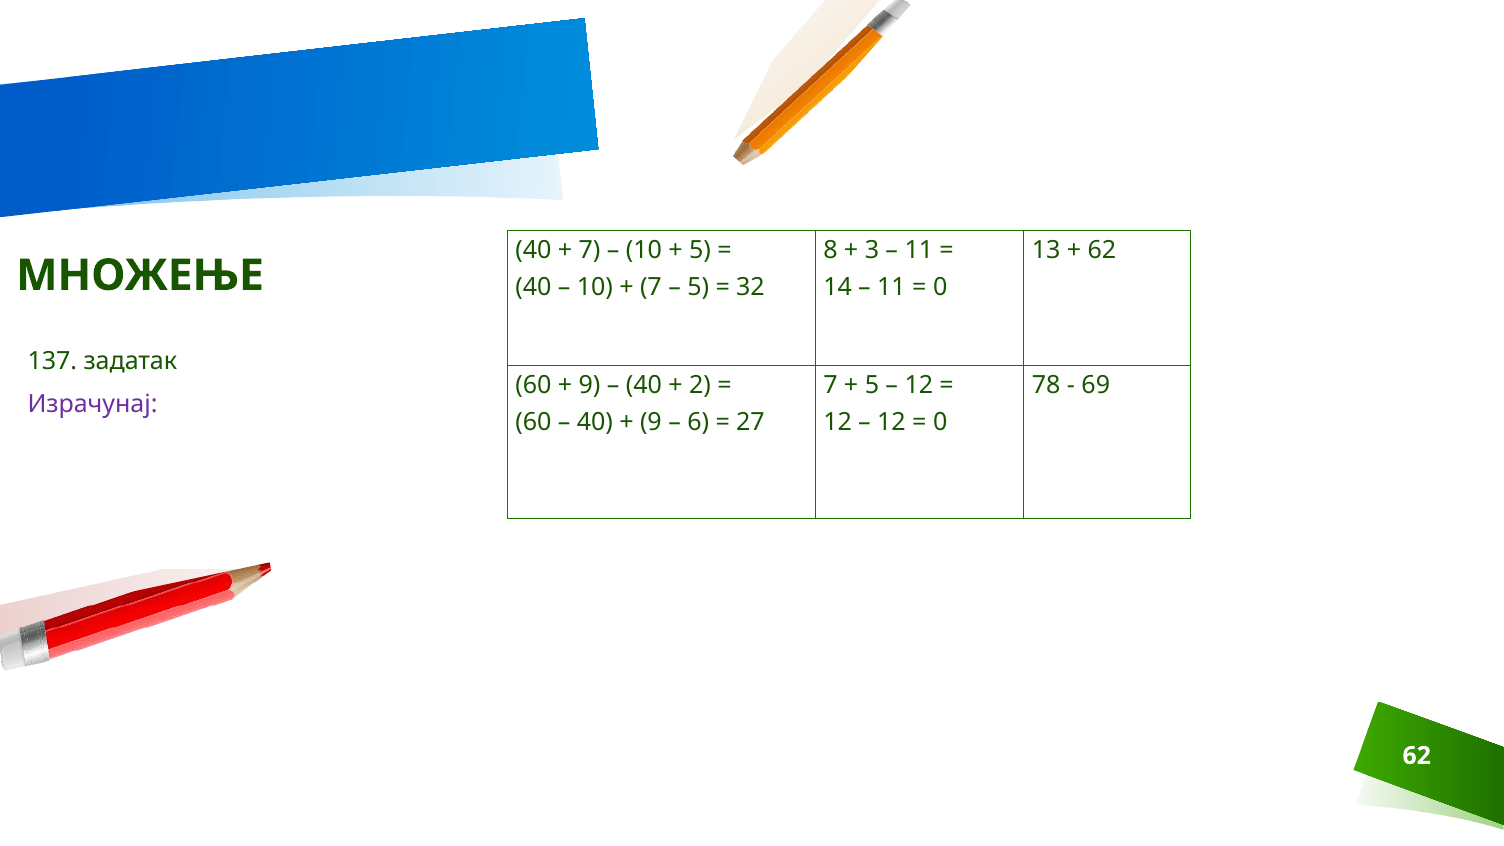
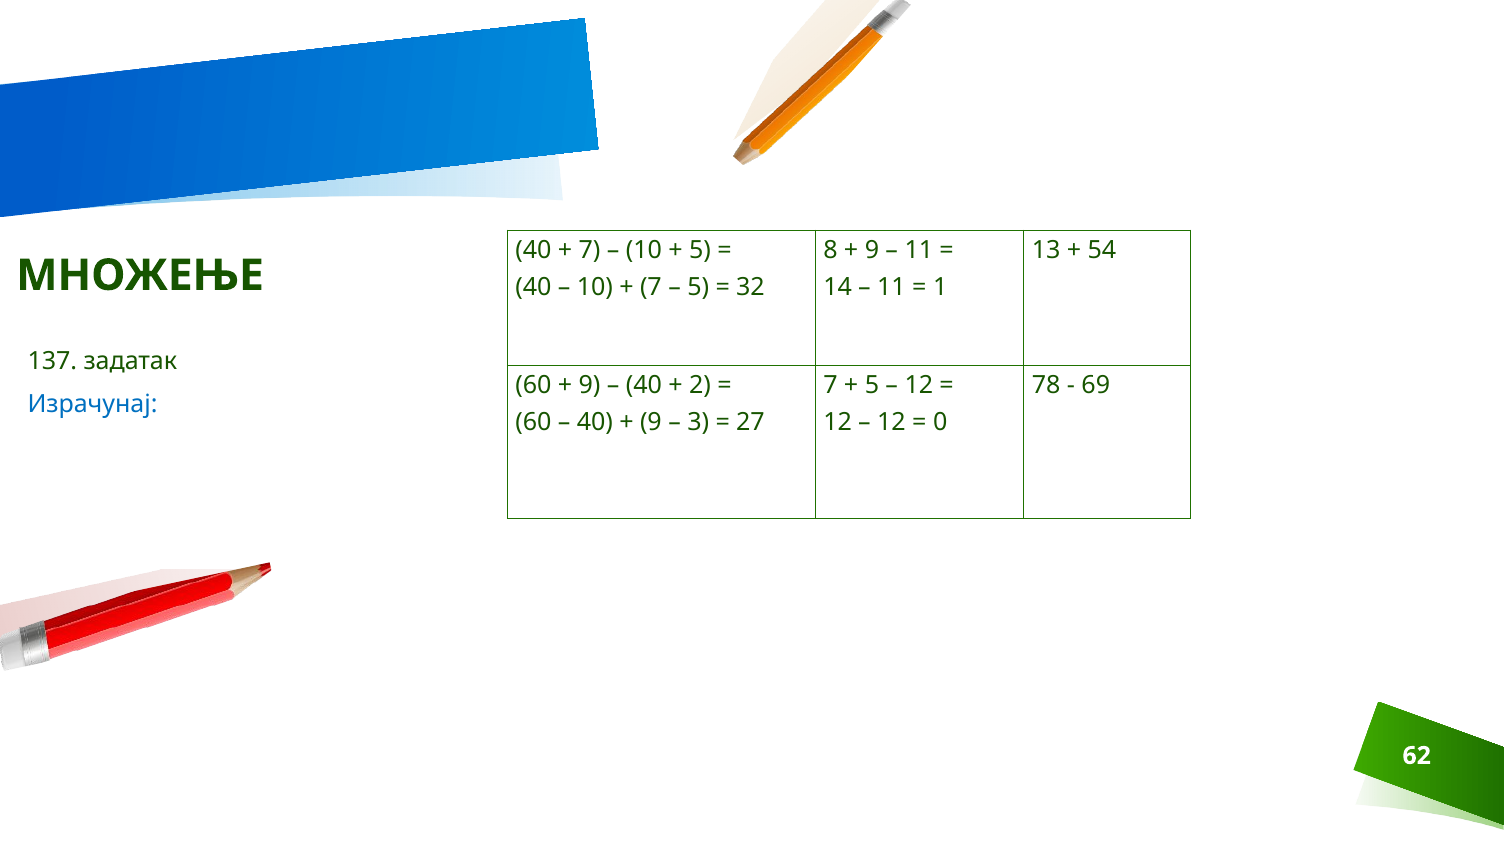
3: 3 -> 9 (872, 250)
62: 62 -> 54 (1102, 250)
0: 0 -> 1 (940, 287)
Израчунај colour: purple -> blue (93, 404)
6: 6 -> 3 (698, 422)
